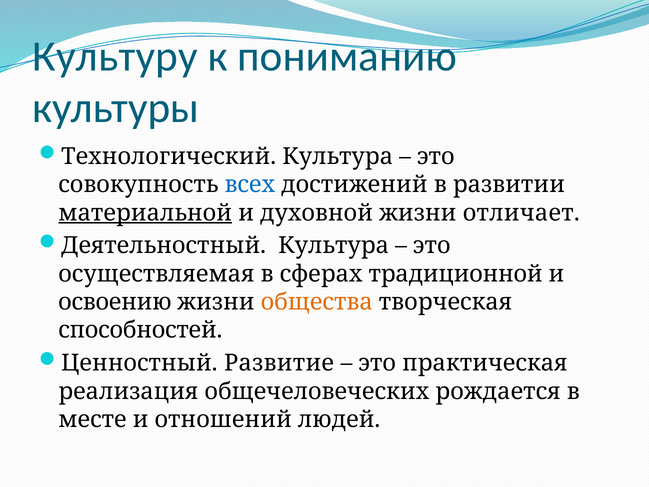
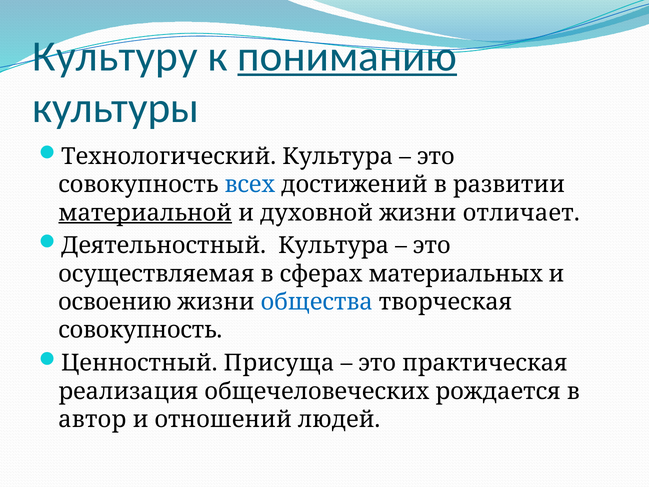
пониманию underline: none -> present (347, 56)
традиционной: традиционной -> материальных (456, 274)
общества colour: orange -> blue (317, 302)
способностей: способностей -> совокупность (140, 330)
Развитие: Развитие -> Присуща (279, 363)
месте: месте -> автор (92, 419)
